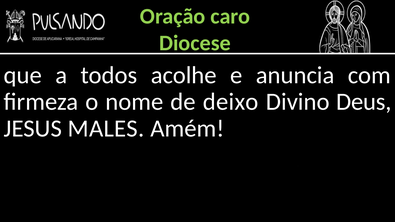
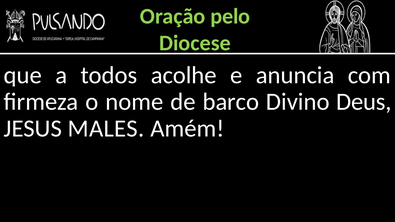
caro: caro -> pelo (230, 16)
deixo: deixo -> barco (231, 102)
